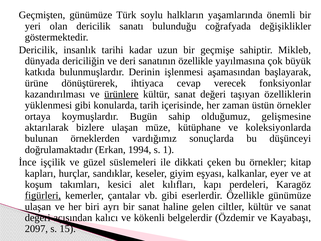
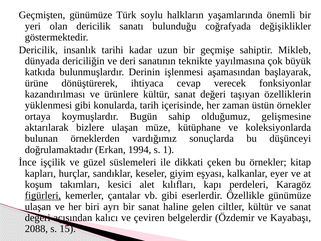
sanatının özellikle: özellikle -> teknikte (195, 61)
ürünlere underline: present -> none (121, 94)
kökenli: kökenli -> çeviren (149, 218)
2097: 2097 -> 2088 (36, 229)
